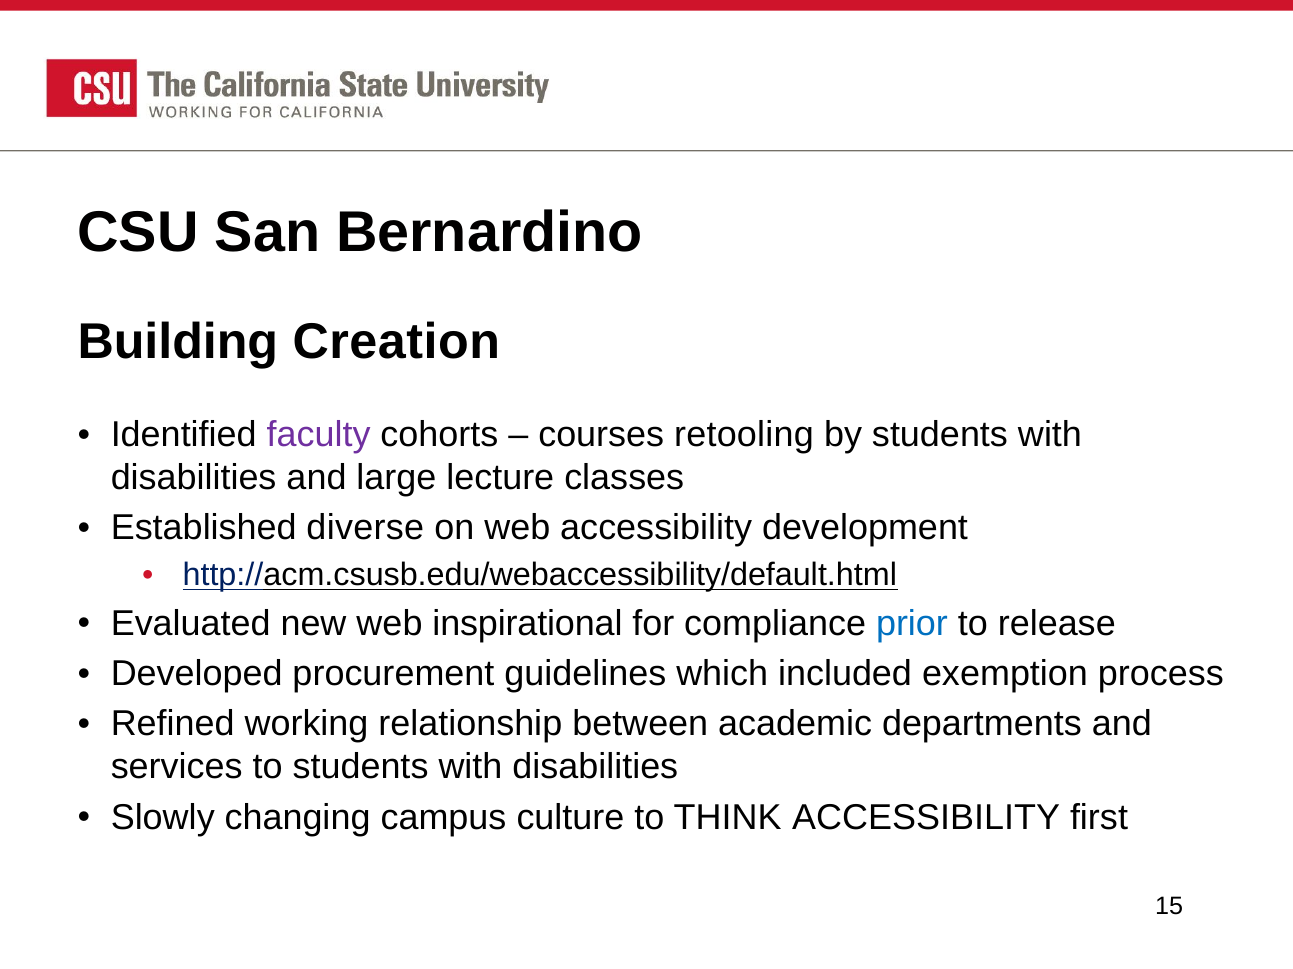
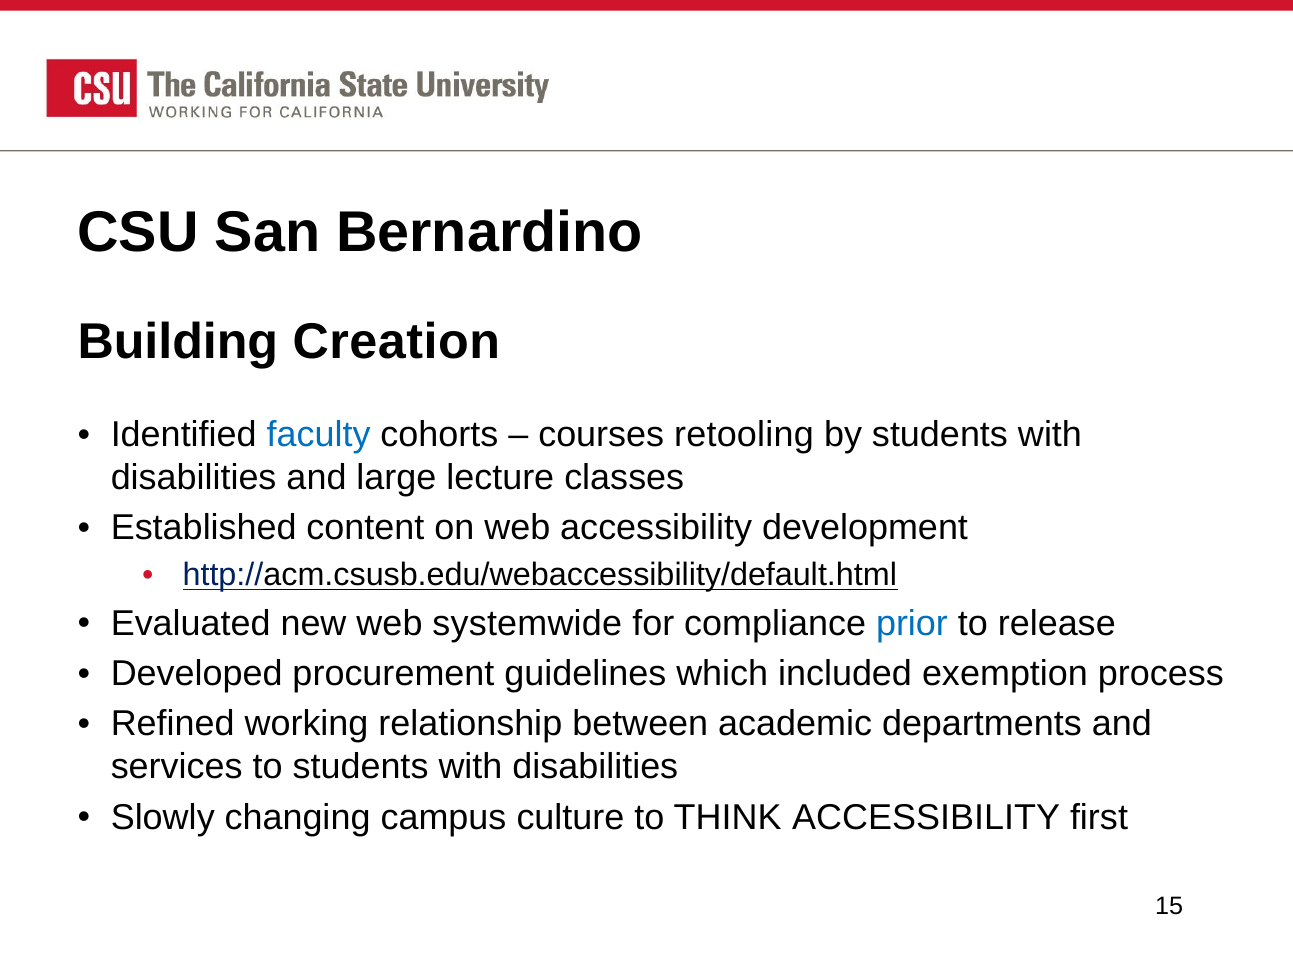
faculty colour: purple -> blue (319, 435)
diverse: diverse -> content (365, 528)
inspirational: inspirational -> systemwide (527, 624)
